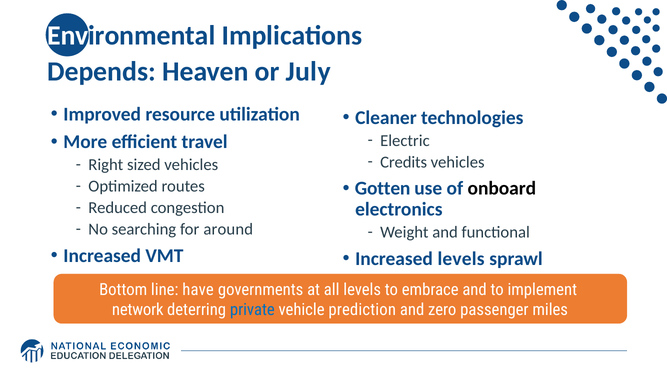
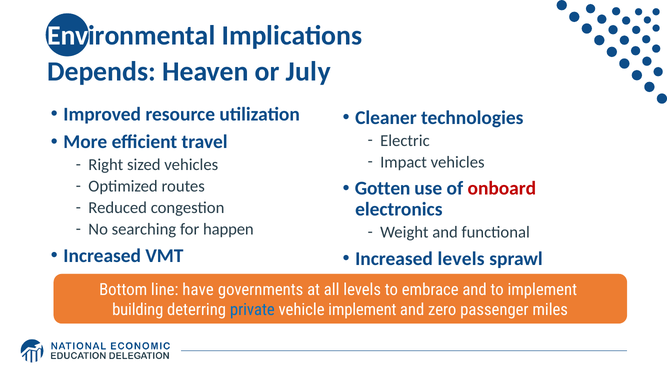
Credits: Credits -> Impact (404, 162)
onboard colour: black -> red (502, 189)
around: around -> happen (228, 229)
network: network -> building (138, 310)
vehicle prediction: prediction -> implement (362, 310)
